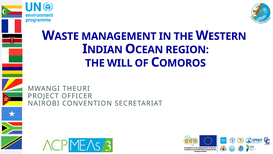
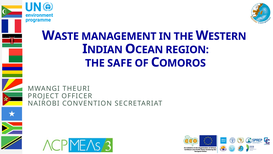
WILL: WILL -> SAFE (120, 63)
